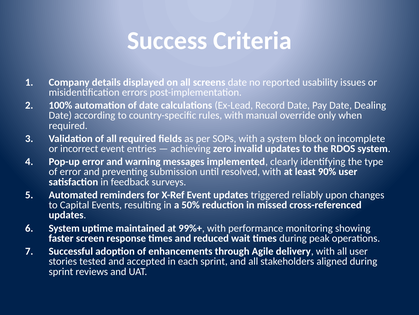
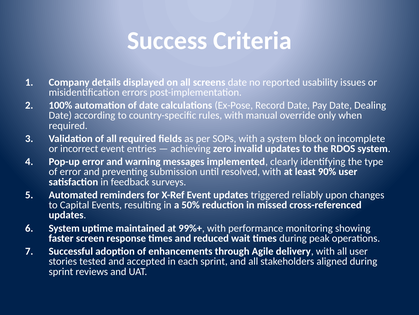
Ex-Lead: Ex-Lead -> Ex-Pose (234, 105)
